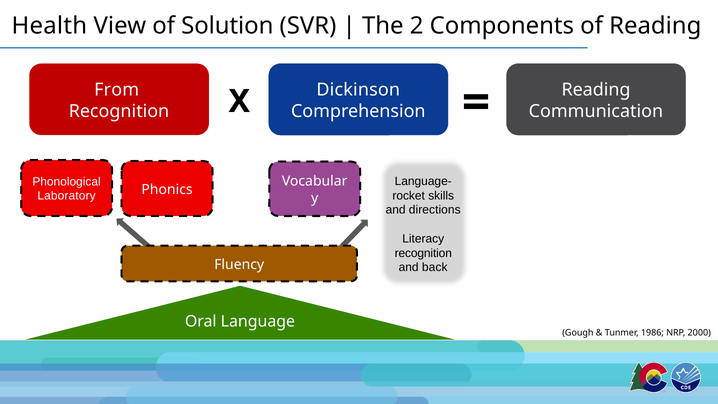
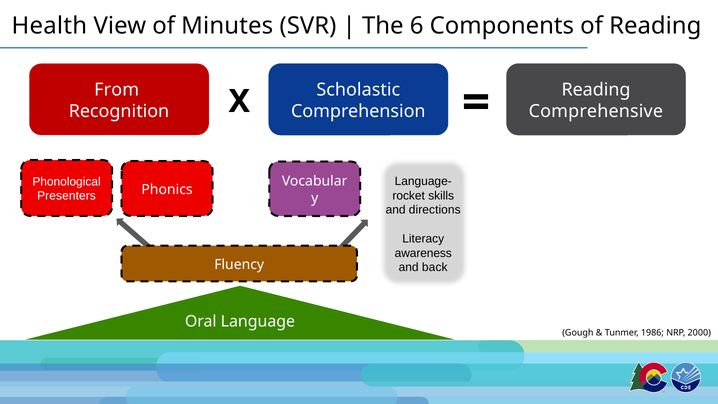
Solution: Solution -> Minutes (227, 26)
2: 2 -> 6 (417, 26)
Dickinson: Dickinson -> Scholastic (358, 90)
Communication: Communication -> Comprehensive (596, 111)
Laboratory: Laboratory -> Presenters (67, 196)
recognition: recognition -> awareness (423, 253)
